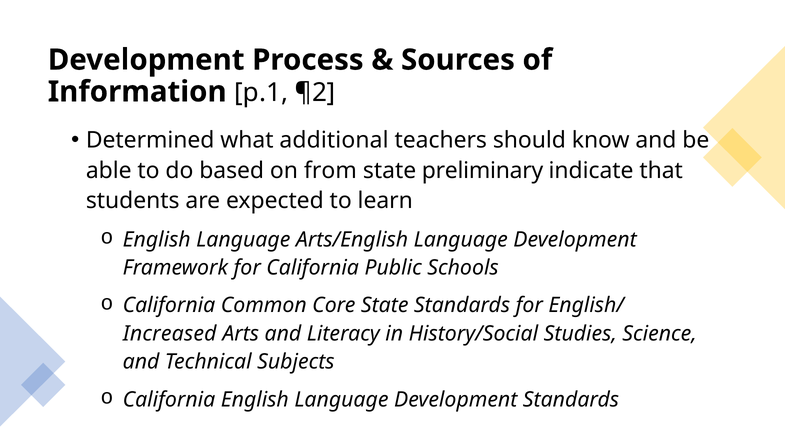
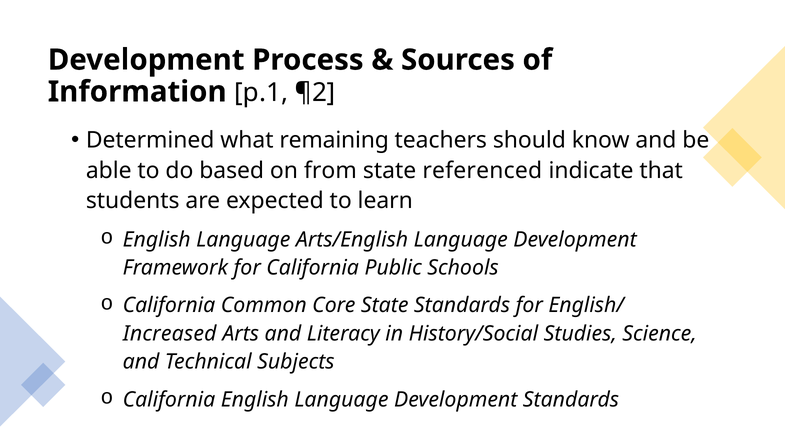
additional: additional -> remaining (334, 140)
preliminary: preliminary -> referenced (482, 170)
